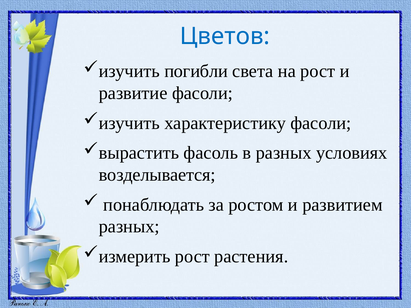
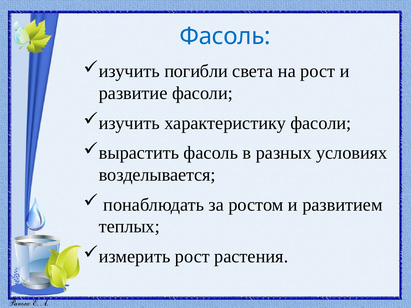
Цветов: Цветов -> Фасоль (225, 36)
разных: разных -> теплых (129, 227)
